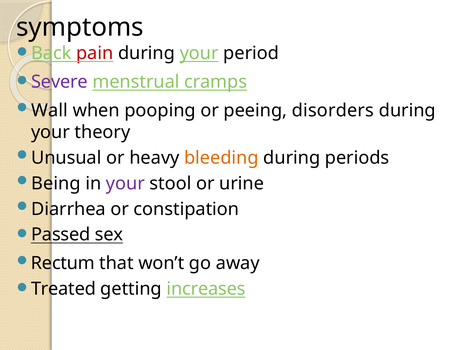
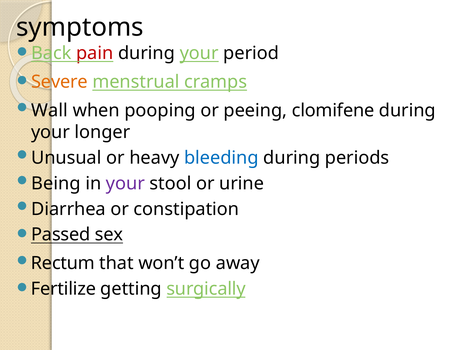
Severe colour: purple -> orange (60, 82)
disorders: disorders -> clomifene (333, 110)
theory: theory -> longer (102, 132)
bleeding colour: orange -> blue (221, 158)
Treated: Treated -> Fertilize (63, 289)
increases: increases -> surgically (206, 289)
